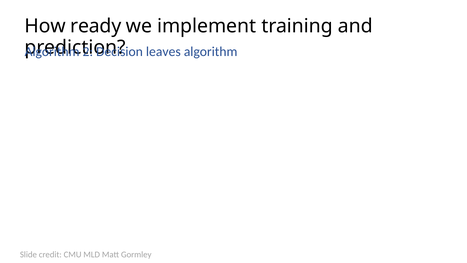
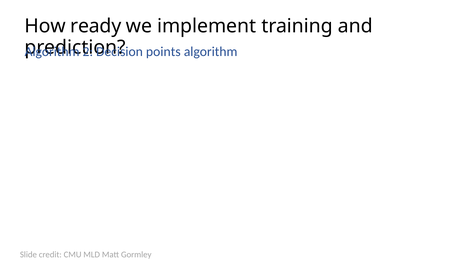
leaves: leaves -> points (163, 52)
